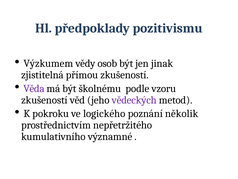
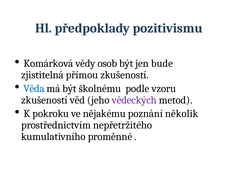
Výzkumem: Výzkumem -> Komárková (48, 63)
jinak: jinak -> bude (162, 63)
Věda colour: purple -> blue (34, 88)
logického: logického -> nějakému (104, 113)
významné: významné -> proměnné (110, 136)
